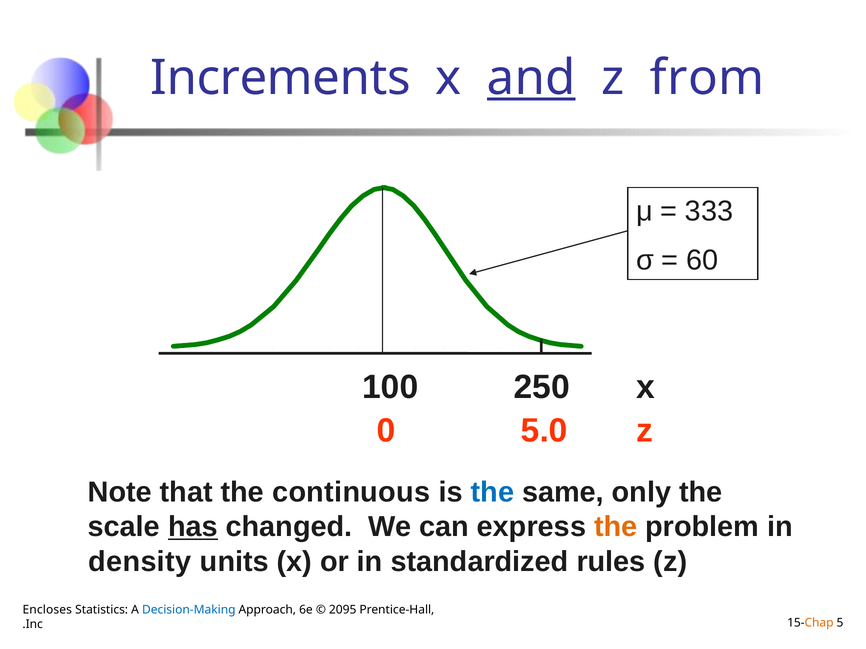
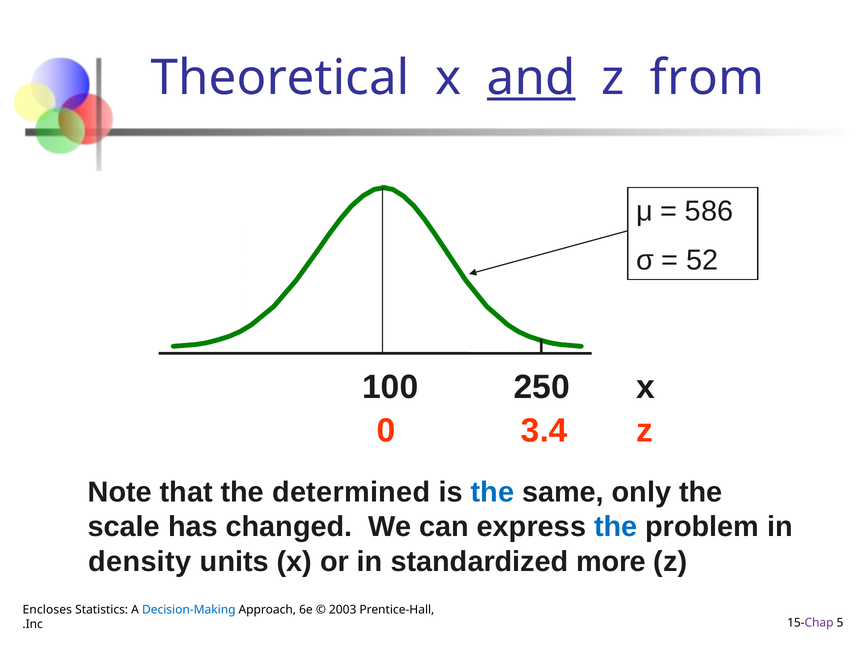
Increments: Increments -> Theoretical (280, 78)
333: 333 -> 586 (709, 211)
60: 60 -> 52 (702, 260)
5.0: 5.0 -> 3.4 (544, 431)
continuous: continuous -> determined (351, 493)
has underline: present -> none (193, 527)
the colour: orange -> blue (616, 527)
rules: rules -> more (611, 562)
2095: 2095 -> 2003 (343, 610)
Chap colour: orange -> purple (819, 623)
